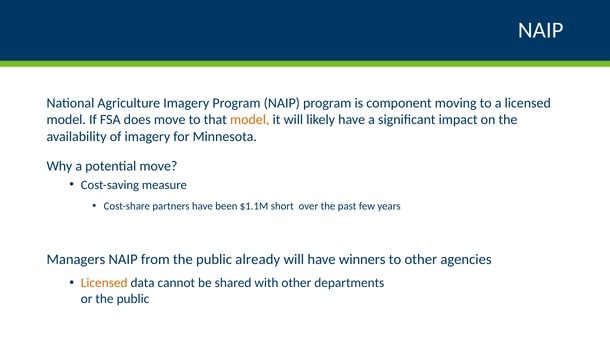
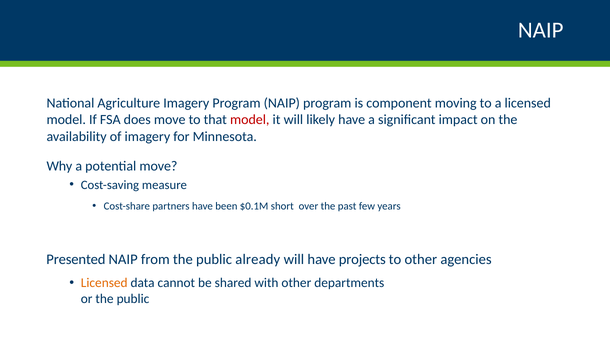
model colour: orange -> red (250, 120)
$1.1M: $1.1M -> $0.1M (254, 206)
Managers: Managers -> Presented (76, 259)
winners: winners -> projects (362, 259)
